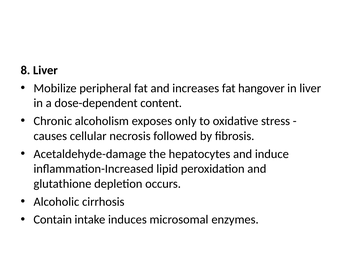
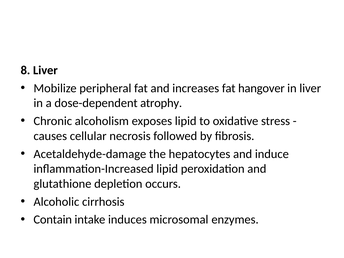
content: content -> atrophy (161, 103)
exposes only: only -> lipid (186, 121)
